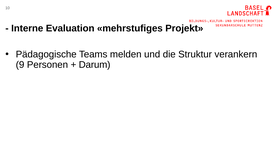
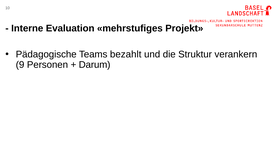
melden: melden -> bezahlt (126, 54)
